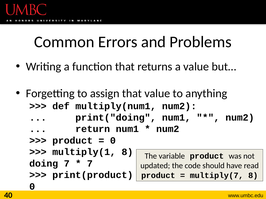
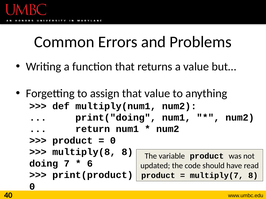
multiply(1: multiply(1 -> multiply(8 (84, 152)
7: 7 -> 6 (90, 164)
